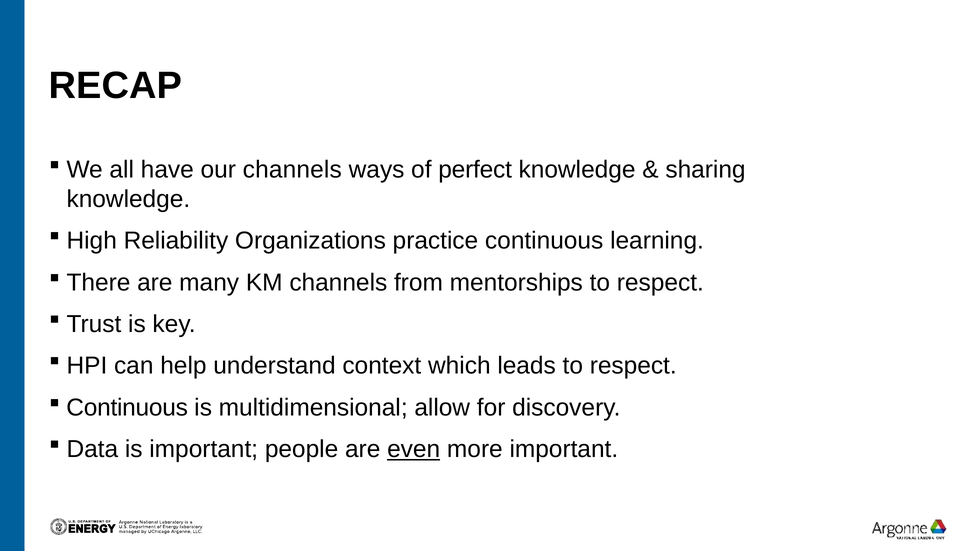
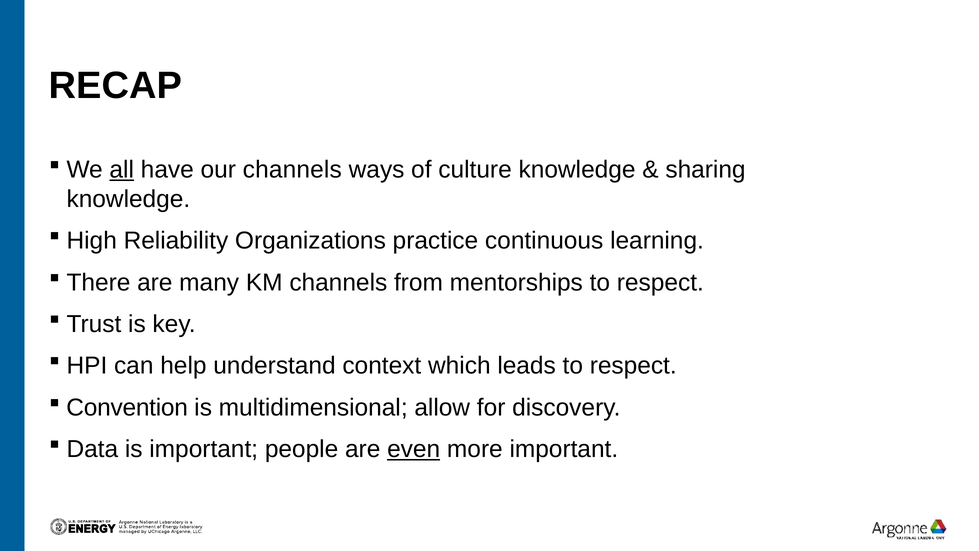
all underline: none -> present (122, 170)
perfect: perfect -> culture (475, 170)
Continuous: Continuous -> Convention (127, 407)
